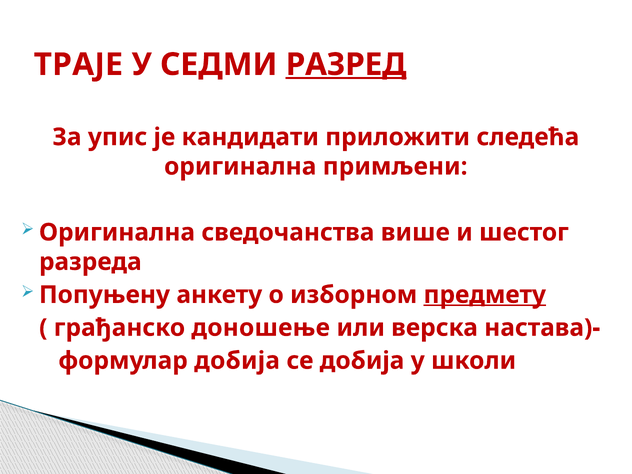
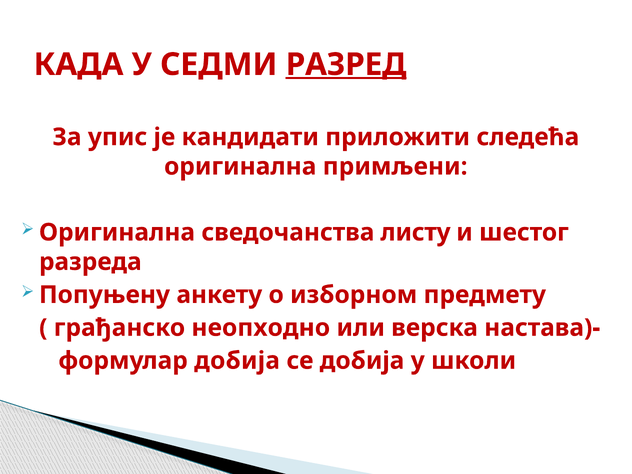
ТРАЈЕ: ТРАЈЕ -> КАДА (79, 65)
више: више -> листу (415, 232)
предмету underline: present -> none (485, 295)
доношење: доношење -> неопходно (261, 328)
